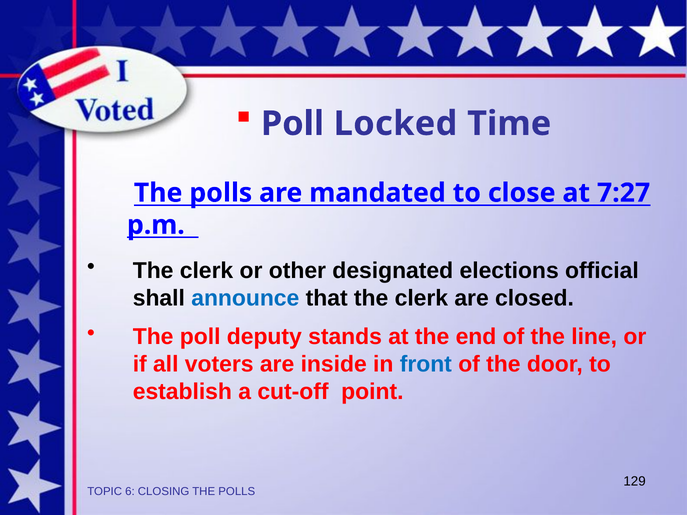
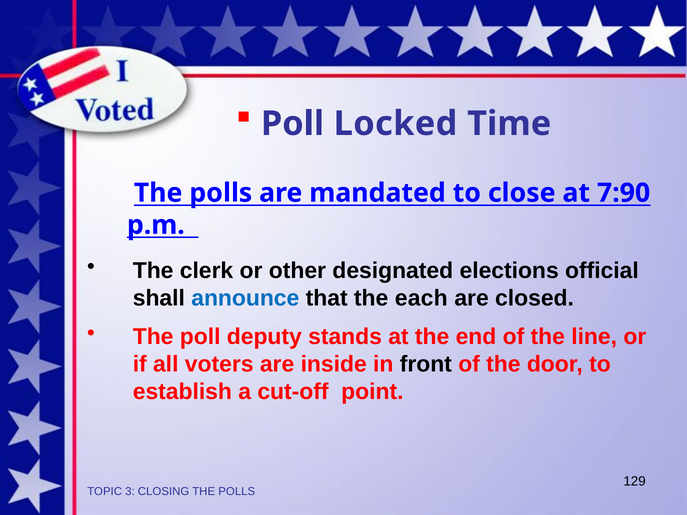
7:27: 7:27 -> 7:90 (624, 193)
that the clerk: clerk -> each (421, 298)
front colour: blue -> black (426, 365)
6: 6 -> 3 (130, 492)
